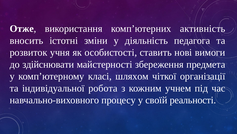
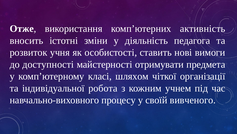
здійснювати: здійснювати -> доступності (48, 64)
збереження: збереження -> отримувати (159, 64)
реальності: реальності -> вивченого (193, 100)
